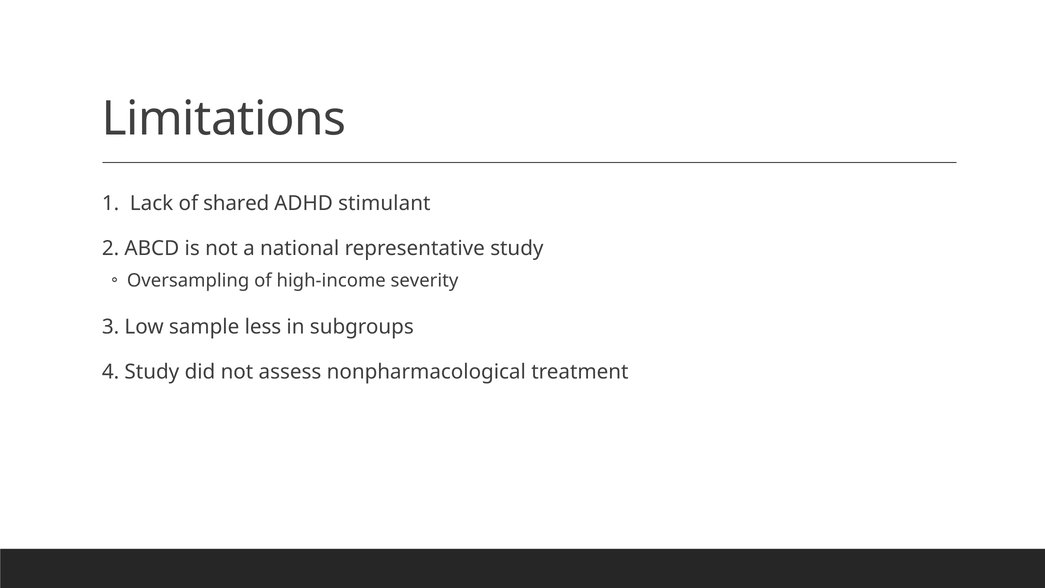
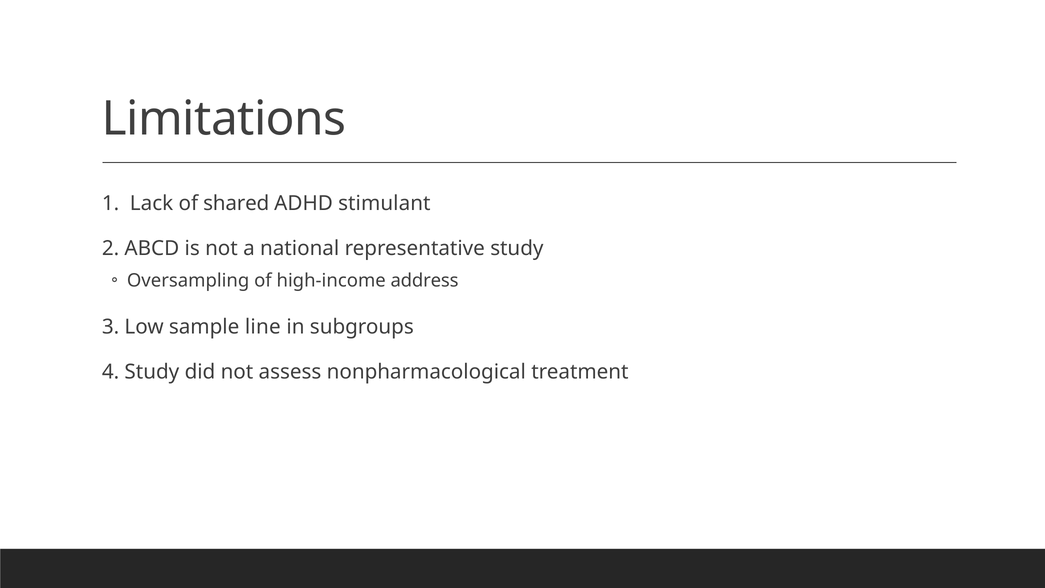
severity: severity -> address (425, 281)
less: less -> line (263, 327)
